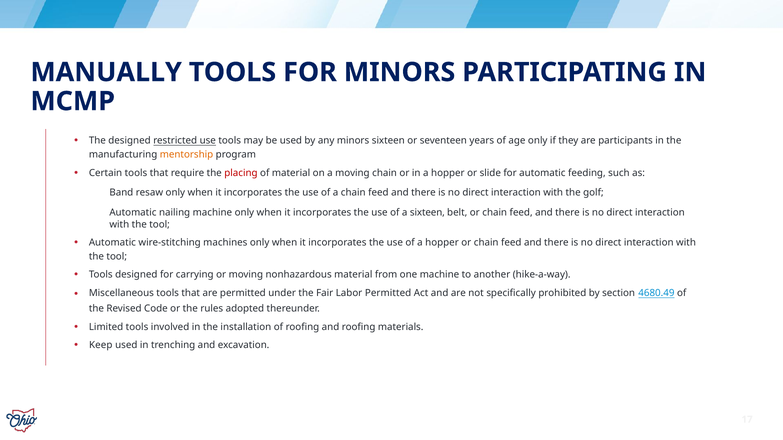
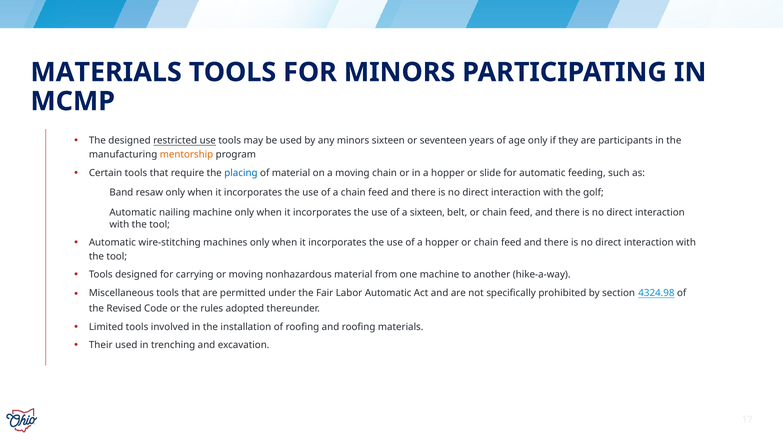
MANUALLY: MANUALLY -> MATERIALS (106, 72)
placing colour: red -> blue (241, 173)
Labor Permitted: Permitted -> Automatic (388, 293)
4680.49: 4680.49 -> 4324.98 (656, 293)
Keep: Keep -> Their (101, 345)
